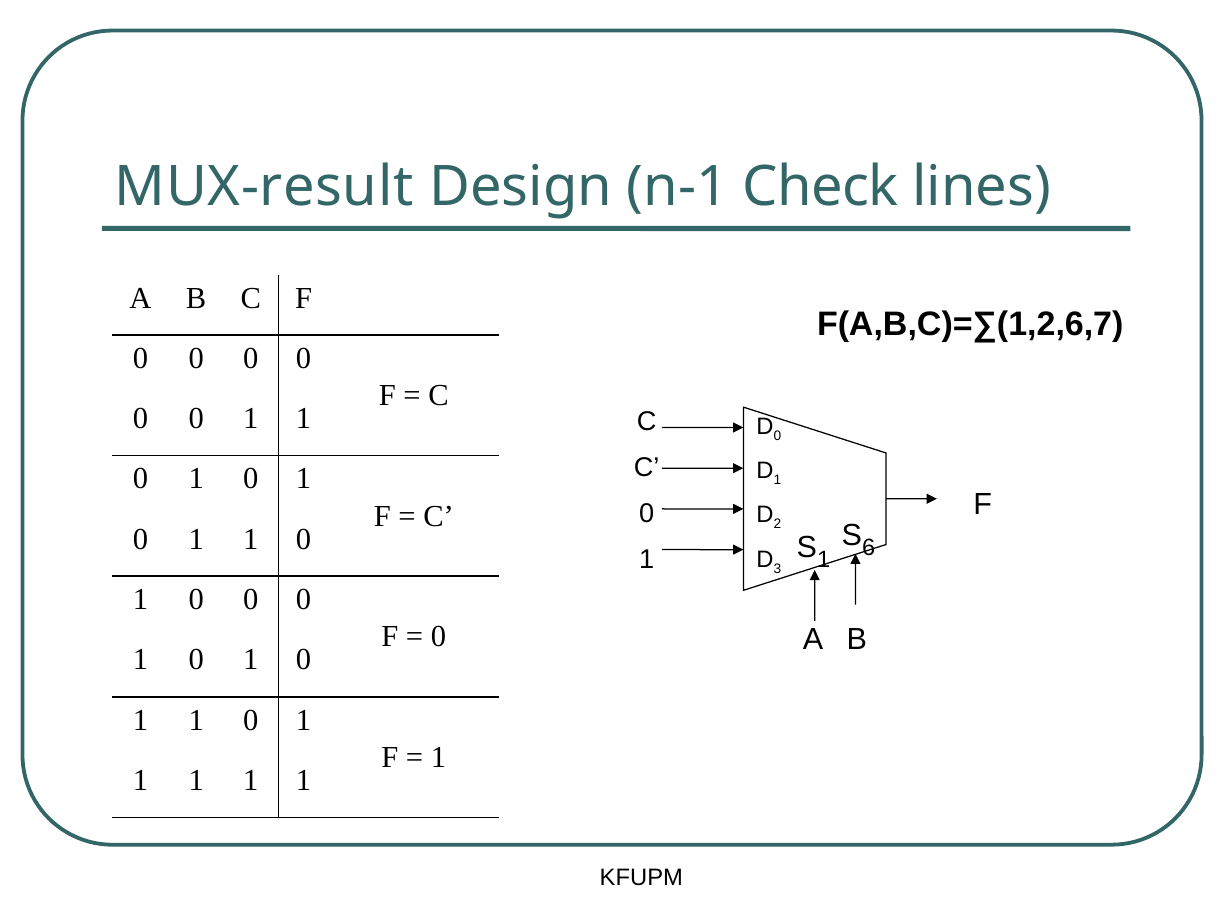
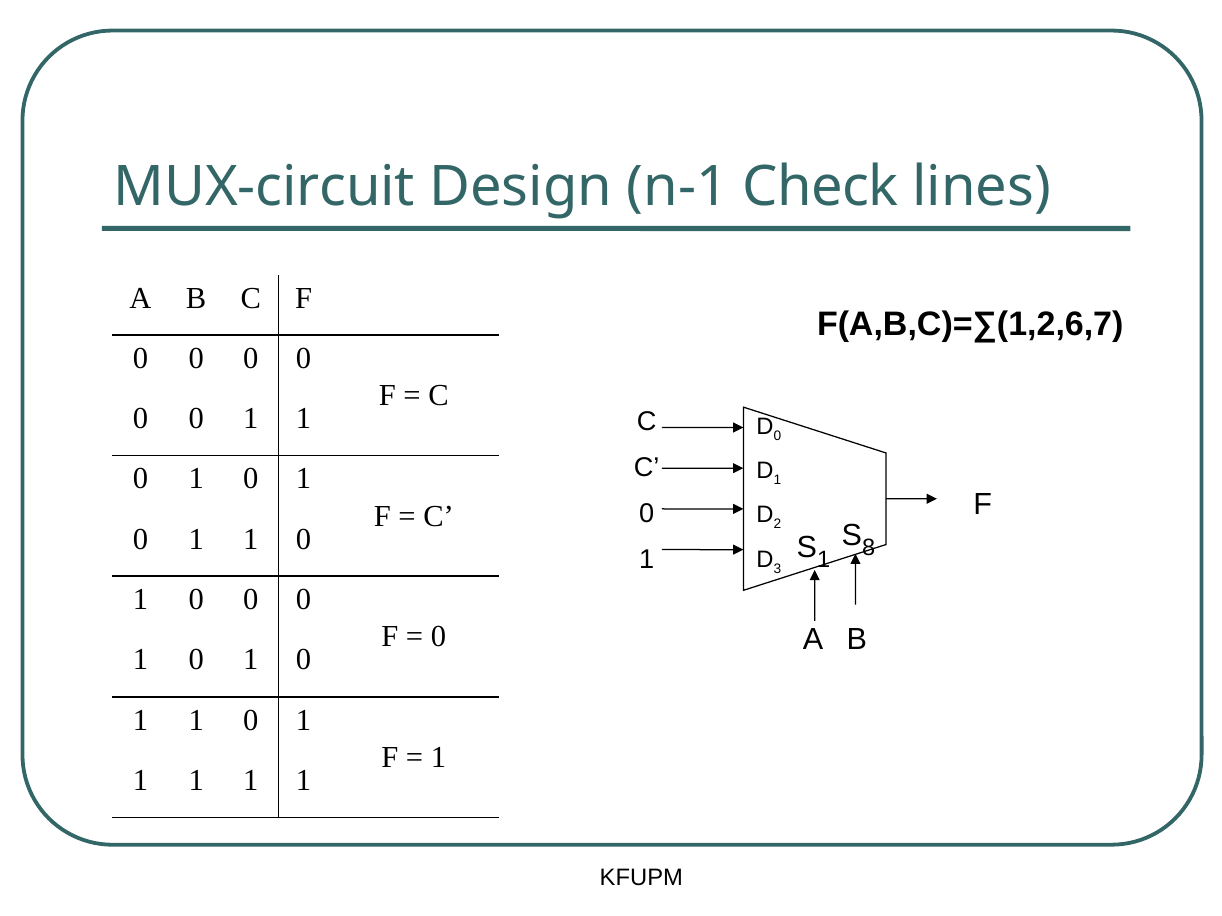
MUX-result: MUX-result -> MUX-circuit (265, 188)
6: 6 -> 8 (869, 548)
